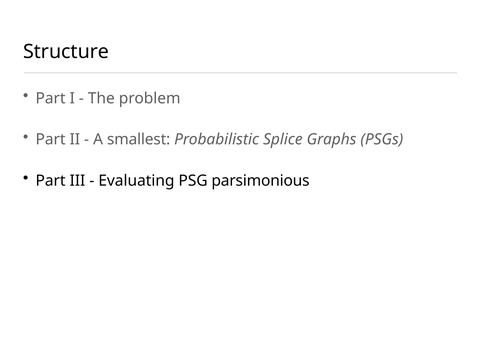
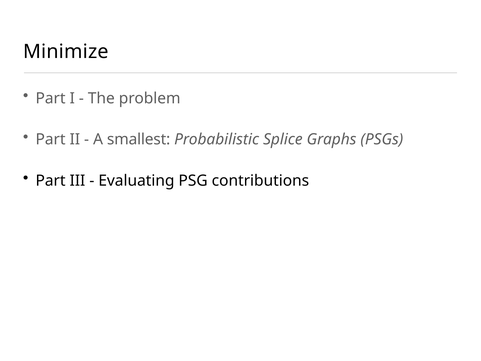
Structure: Structure -> Minimize (66, 52)
parsimonious: parsimonious -> contributions (260, 181)
